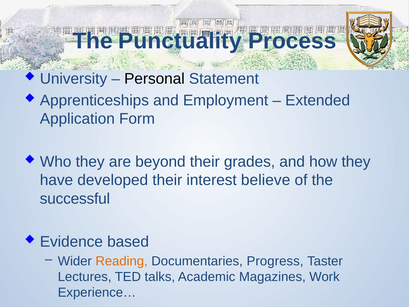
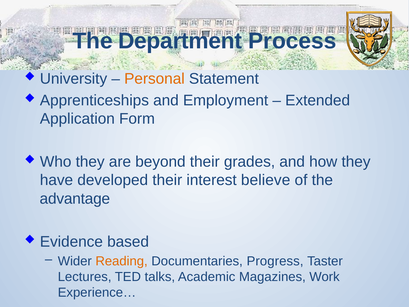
Punctuality: Punctuality -> Department (180, 41)
Personal colour: black -> orange (154, 79)
successful: successful -> advantage (75, 198)
